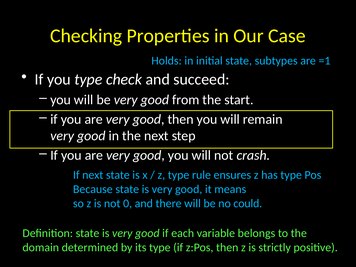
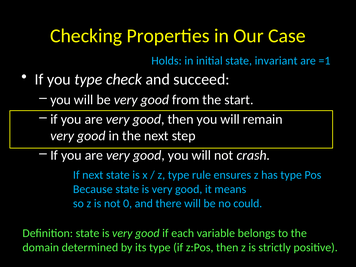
subtypes: subtypes -> invariant (276, 61)
